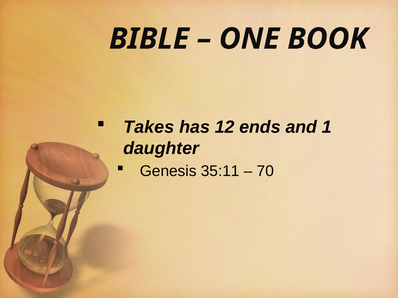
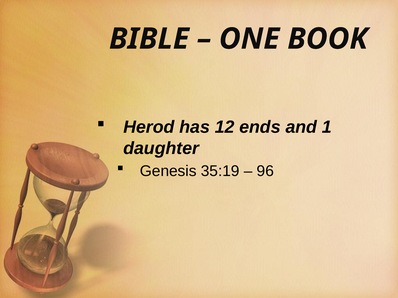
Takes: Takes -> Herod (149, 127)
35:11: 35:11 -> 35:19 (220, 171)
70: 70 -> 96 (265, 171)
